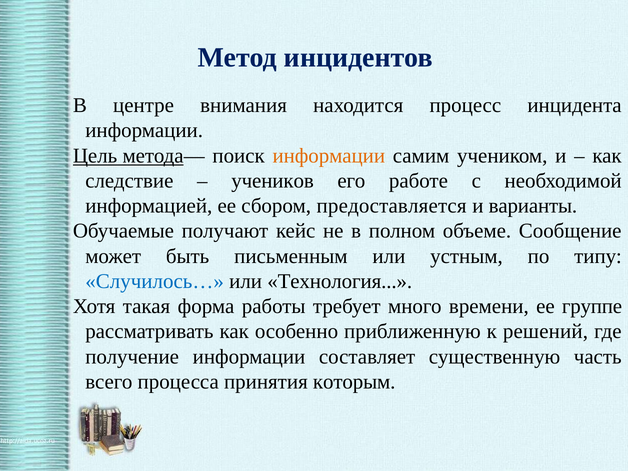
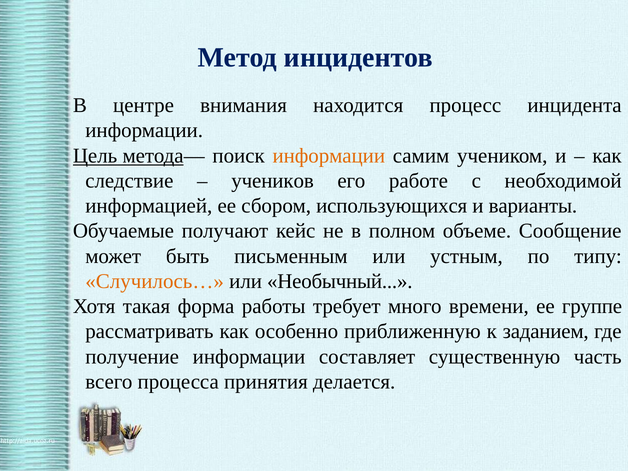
предоставляется: предоставляется -> использующихся (392, 206)
Случилось… colour: blue -> orange (155, 281)
Технология: Технология -> Необычный (340, 281)
решений: решений -> заданием (546, 331)
которым: которым -> делается (354, 382)
